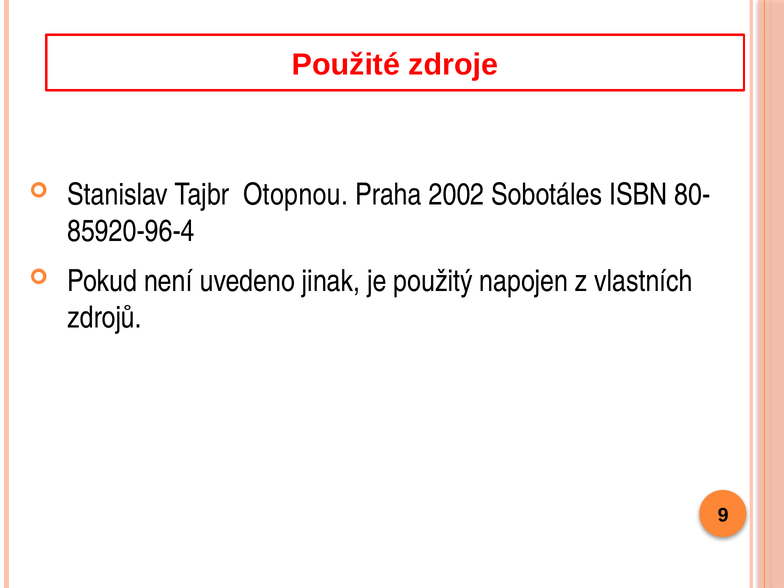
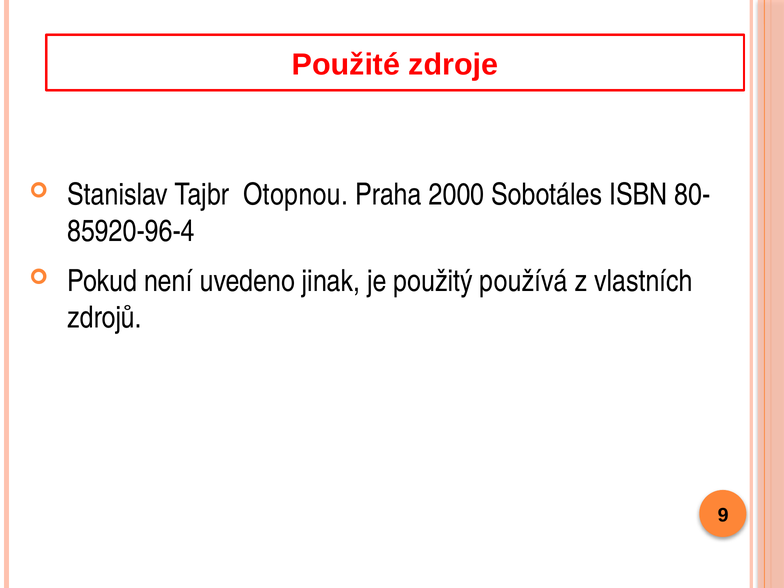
2002: 2002 -> 2000 (457, 195)
napojen: napojen -> používá (524, 281)
